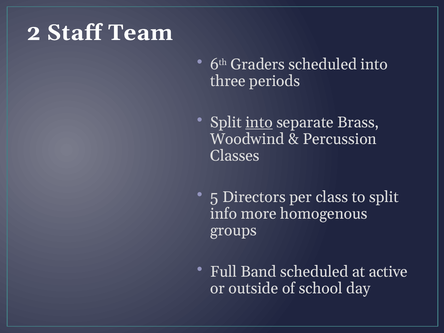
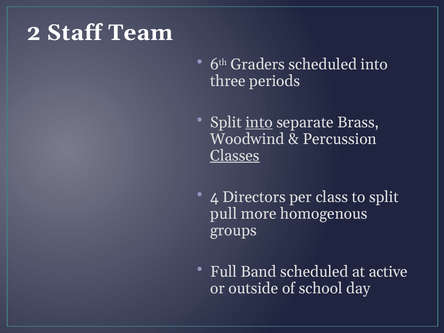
Classes underline: none -> present (235, 156)
5: 5 -> 4 (215, 197)
info: info -> pull (224, 214)
